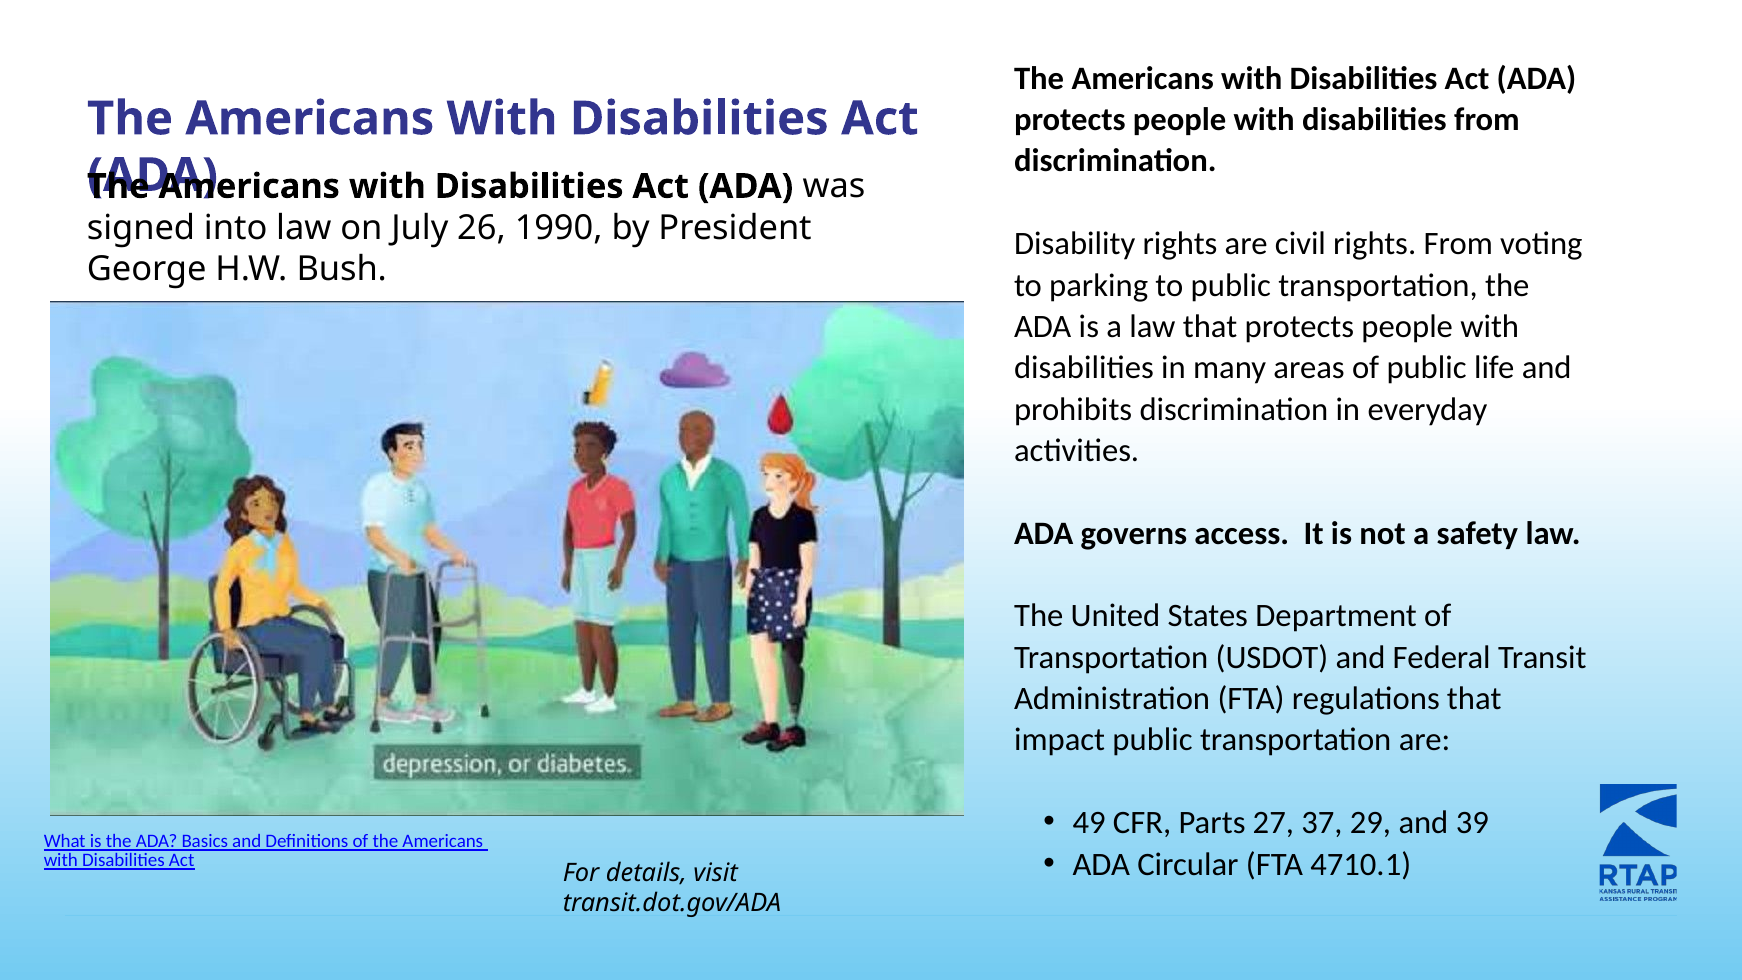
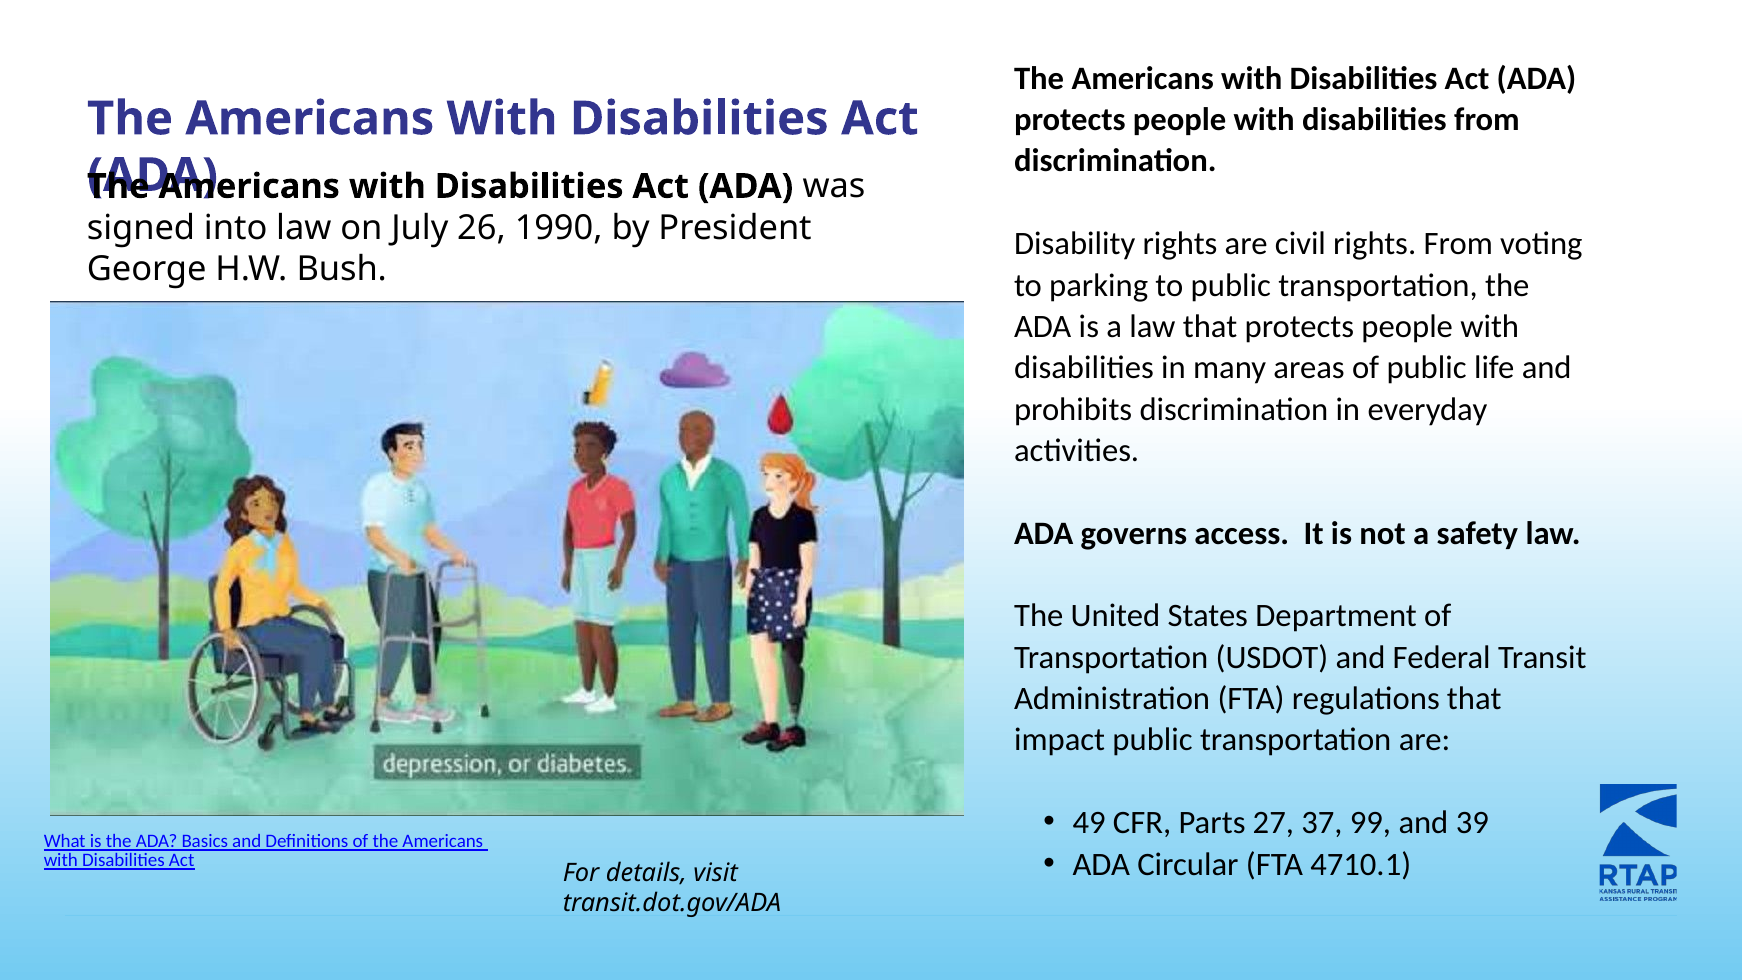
29: 29 -> 99 (1371, 823)
